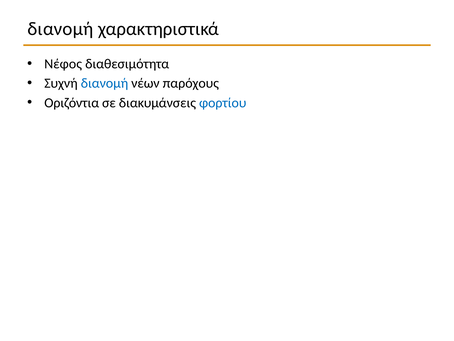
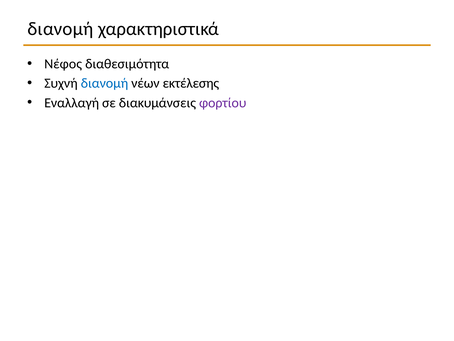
παρόχους: παρόχους -> εκτέλεσης (191, 83)
Οριζόντια: Οριζόντια -> Εναλλαγή (72, 103)
φορτίου colour: blue -> purple (223, 103)
